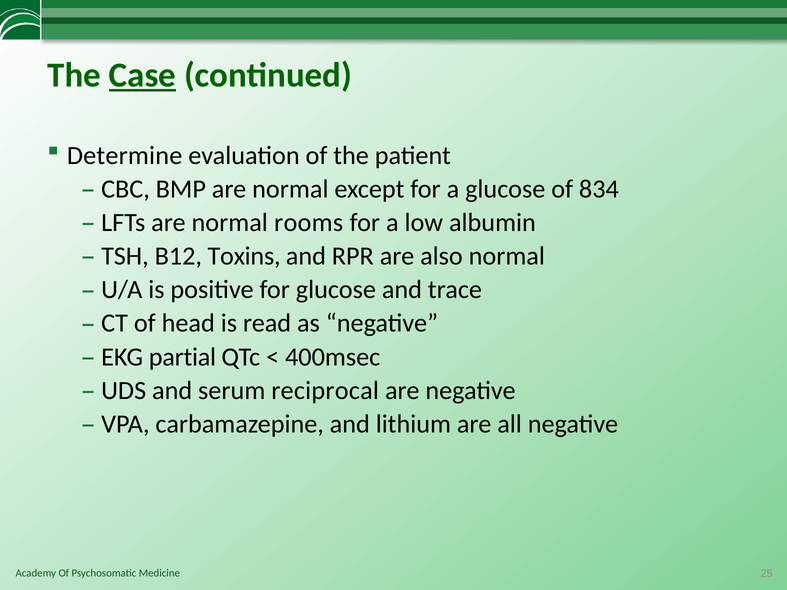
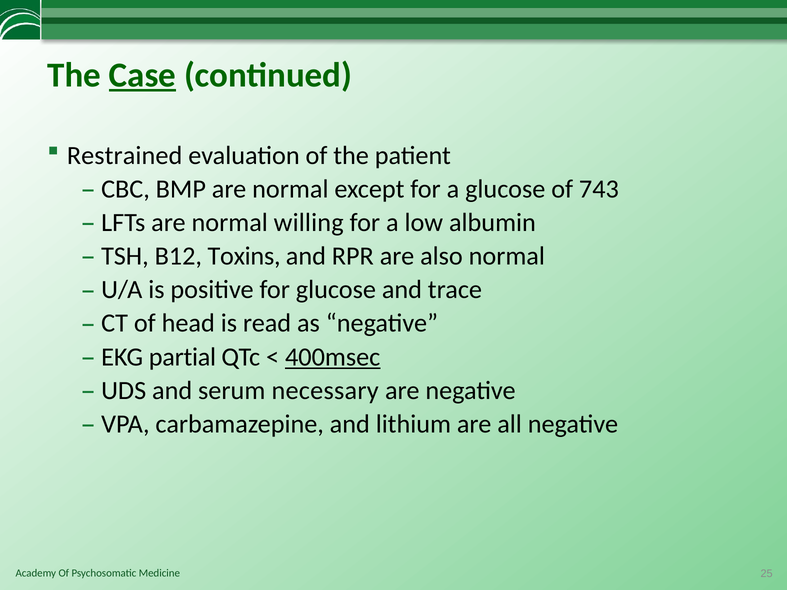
Determine: Determine -> Restrained (125, 156)
834: 834 -> 743 (599, 189)
rooms: rooms -> willing (309, 223)
400msec underline: none -> present (333, 357)
reciprocal: reciprocal -> necessary (325, 391)
